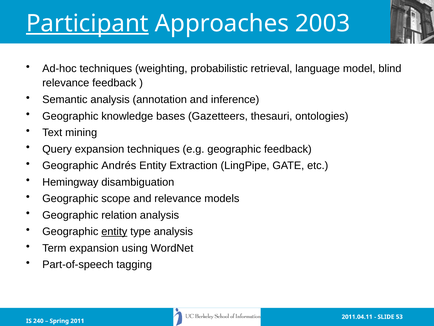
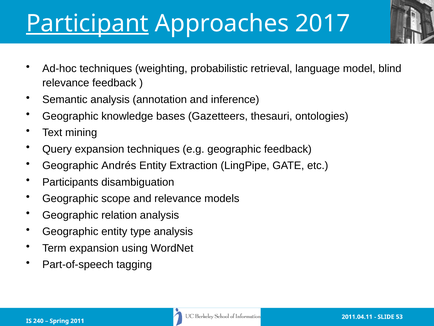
2003: 2003 -> 2017 (323, 23)
Hemingway: Hemingway -> Participants (70, 182)
entity underline: present -> none (114, 231)
